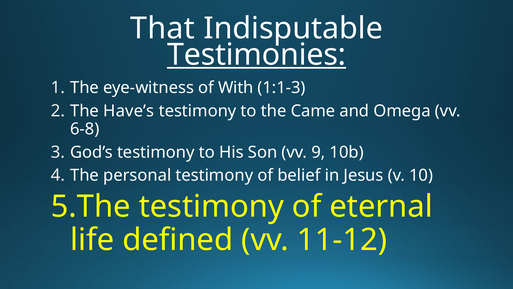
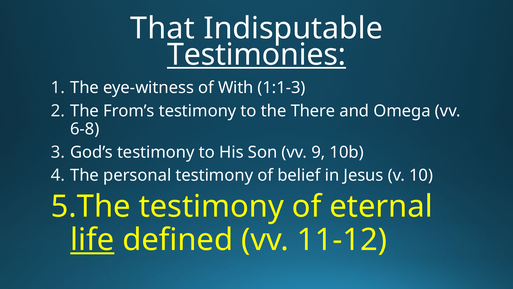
Have’s: Have’s -> From’s (129, 111)
Came: Came -> There (313, 111)
life underline: none -> present (92, 240)
